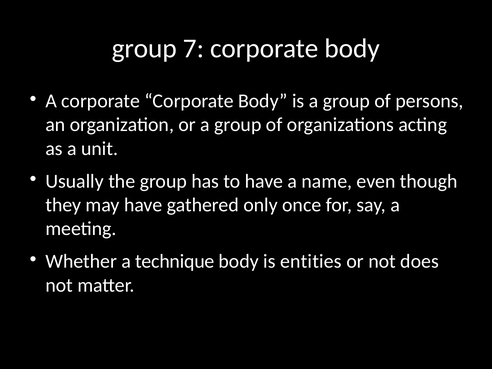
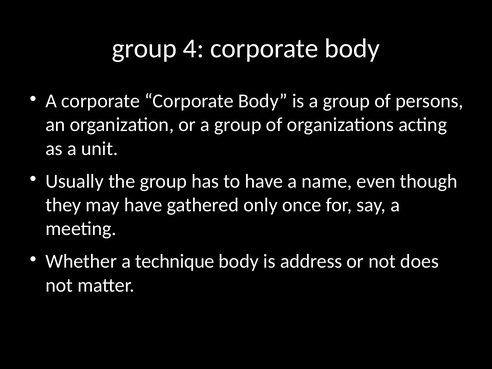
7: 7 -> 4 (194, 48)
entities: entities -> address (311, 261)
